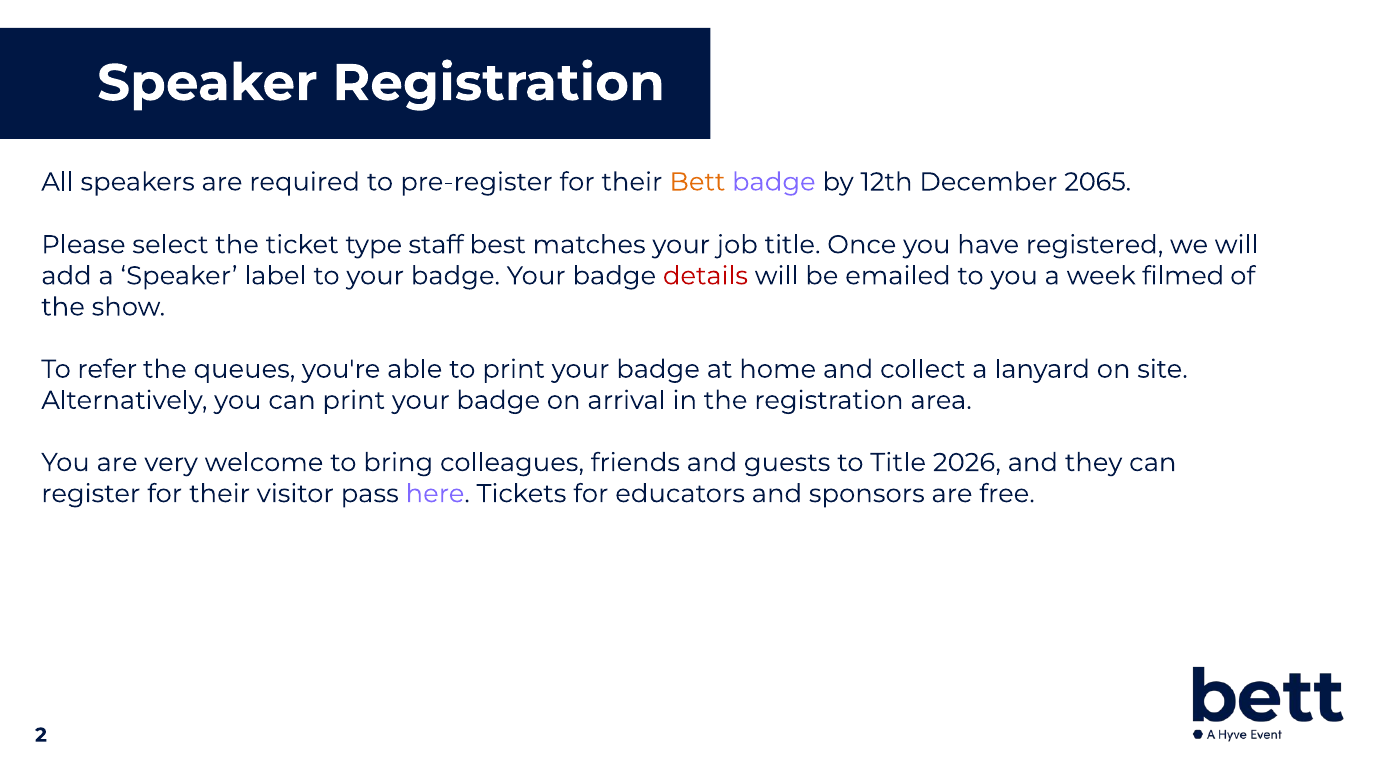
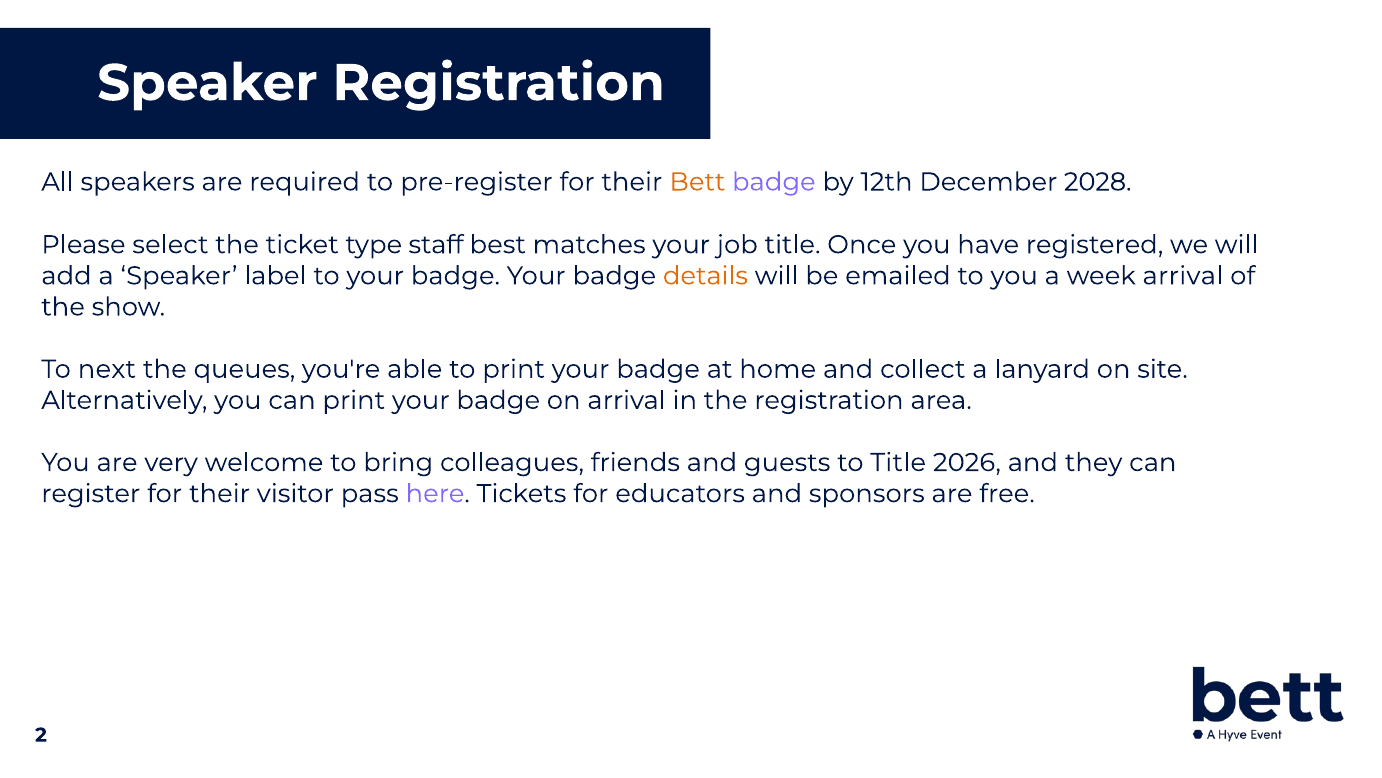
2065: 2065 -> 2028 (1098, 182)
details colour: red -> orange (705, 276)
week filmed: filmed -> arrival (1183, 276)
refer: refer -> next (107, 369)
